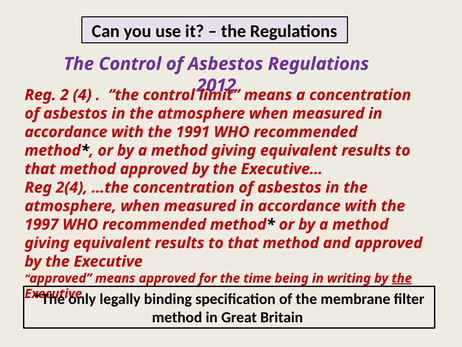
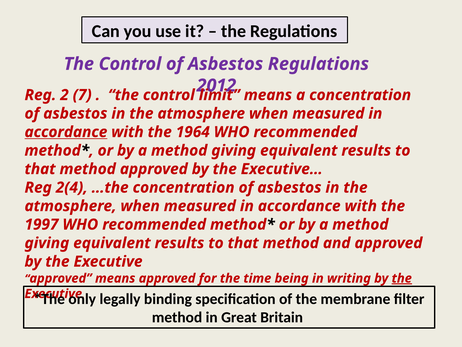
4: 4 -> 7 (82, 95)
accordance underline: none -> present (66, 132)
1991: 1991 -> 1964 (193, 132)
